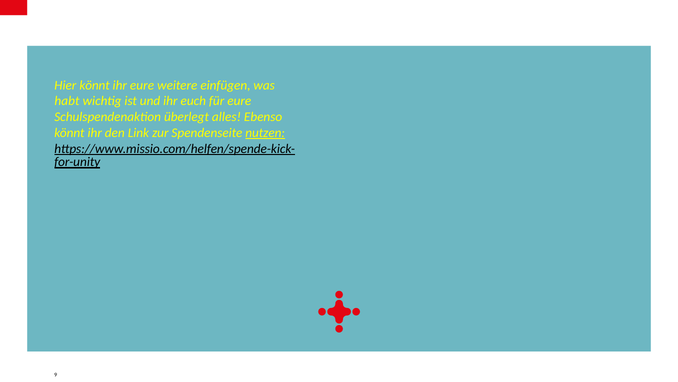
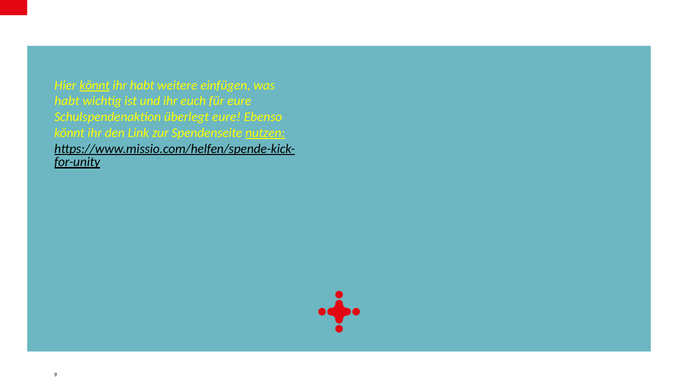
könnt underline: none -> present (95, 85)
ihr eure: eure -> habt (142, 85)
überlegt alles: alles -> eure (226, 117)
